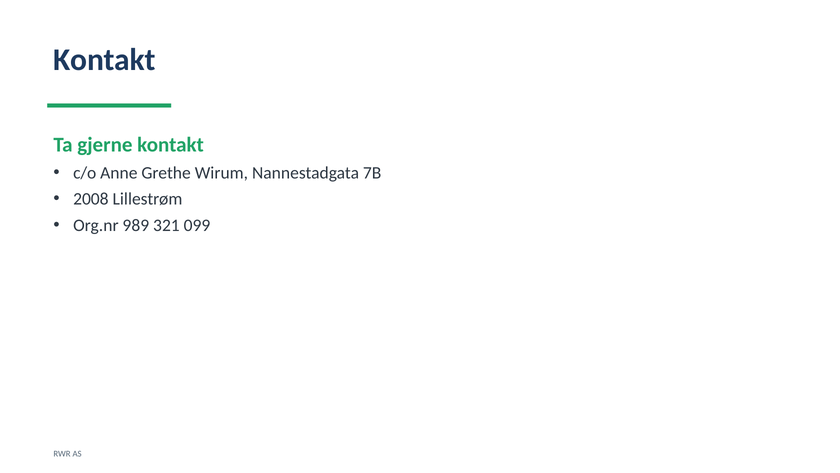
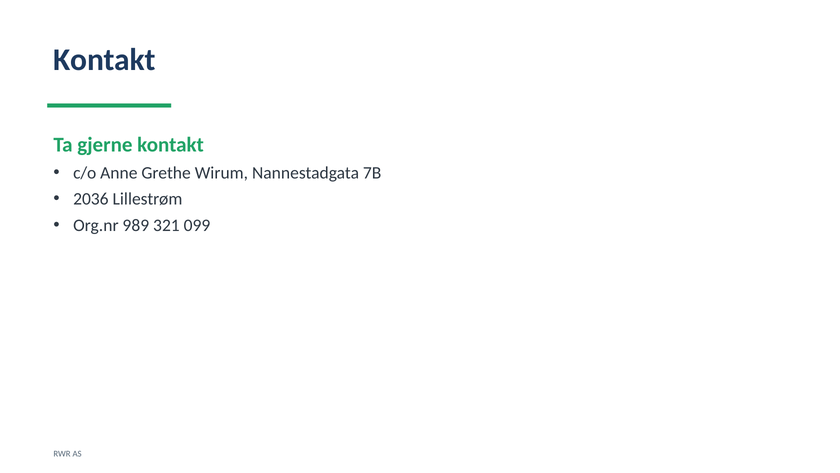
2008: 2008 -> 2036 (91, 199)
